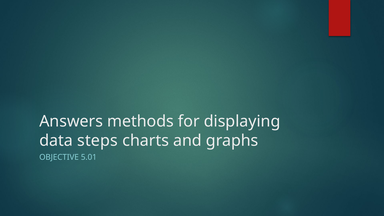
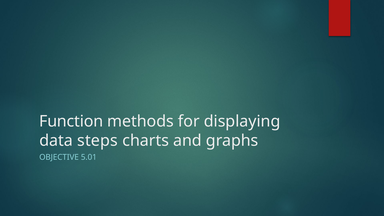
Answers: Answers -> Function (71, 121)
